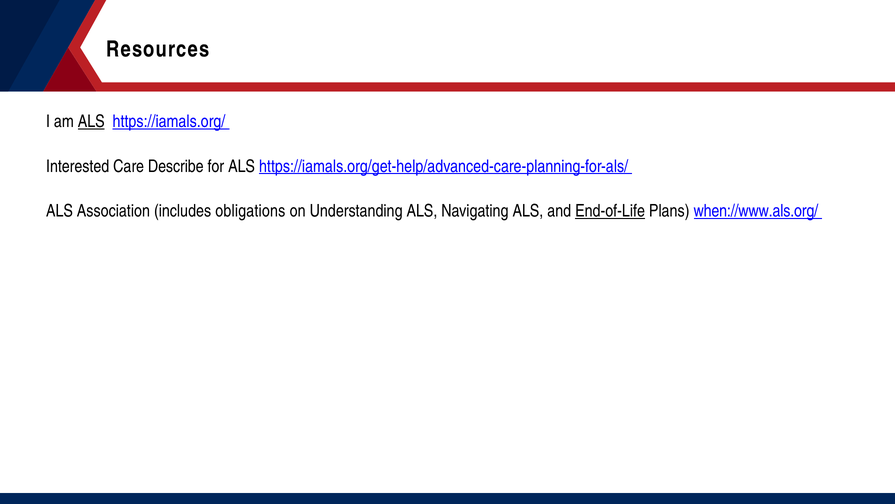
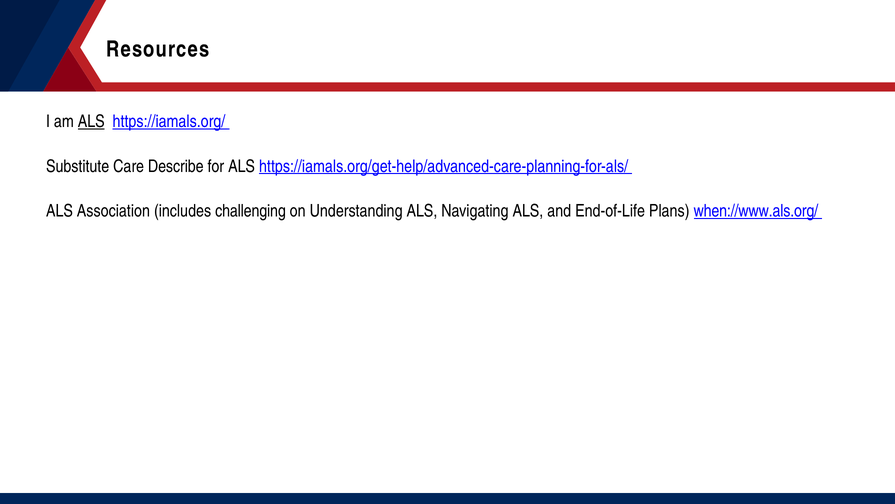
Interested: Interested -> Substitute (78, 166)
obligations: obligations -> challenging (250, 211)
End-of-Life underline: present -> none (610, 211)
